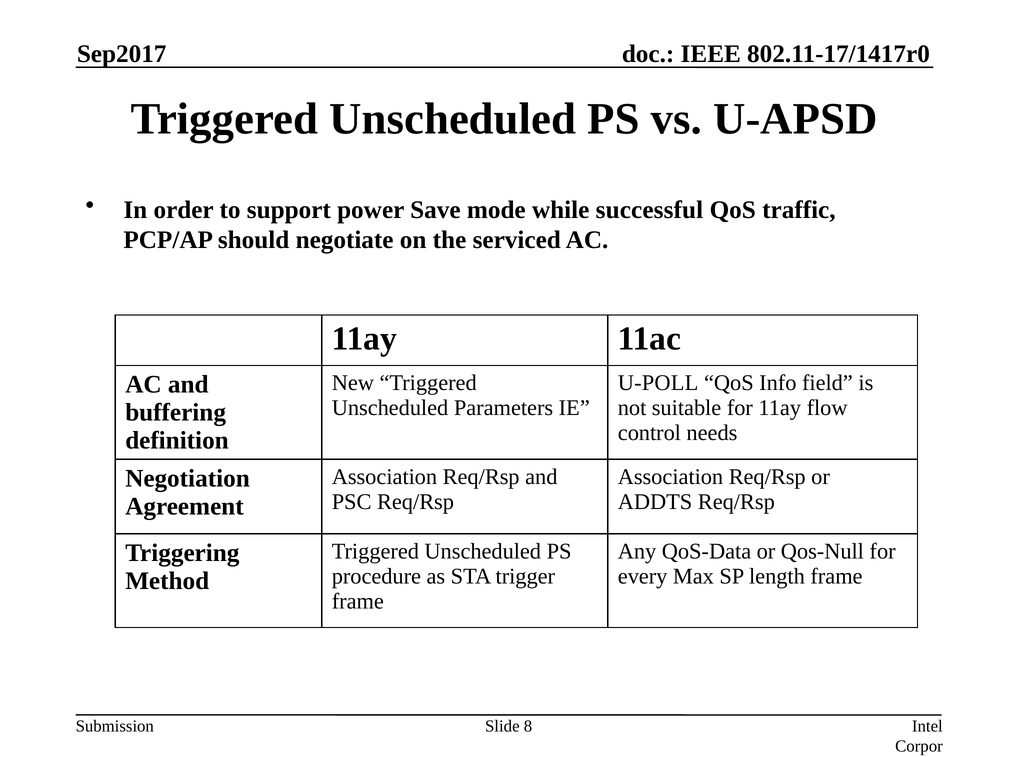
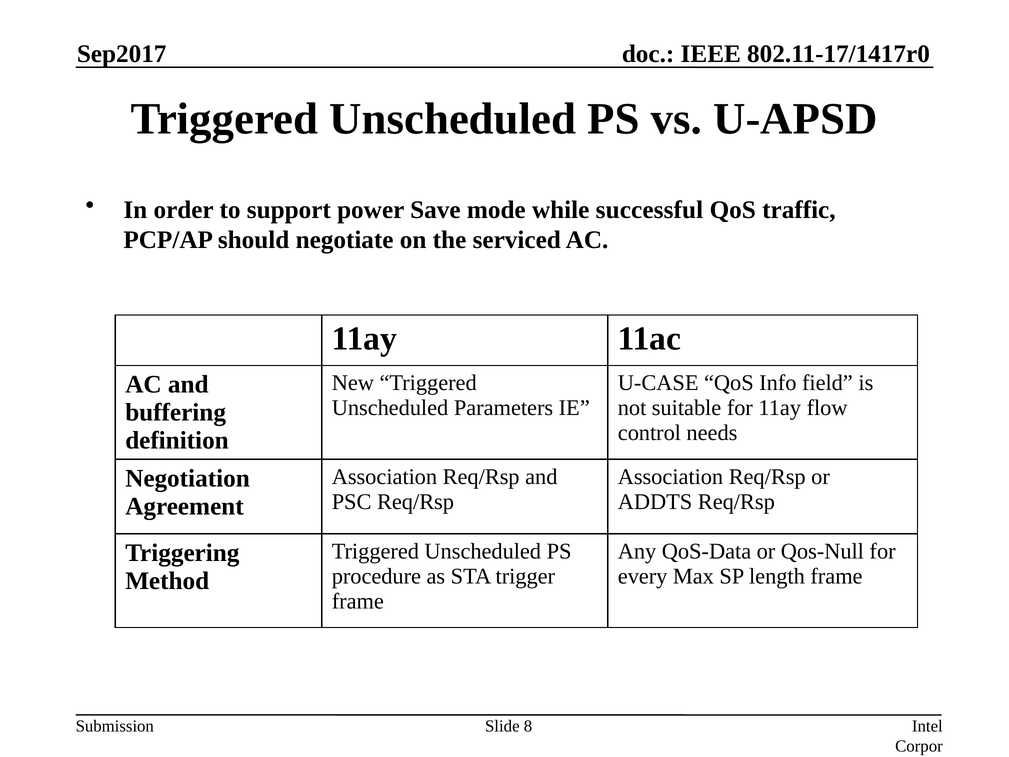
U-POLL: U-POLL -> U-CASE (658, 383)
